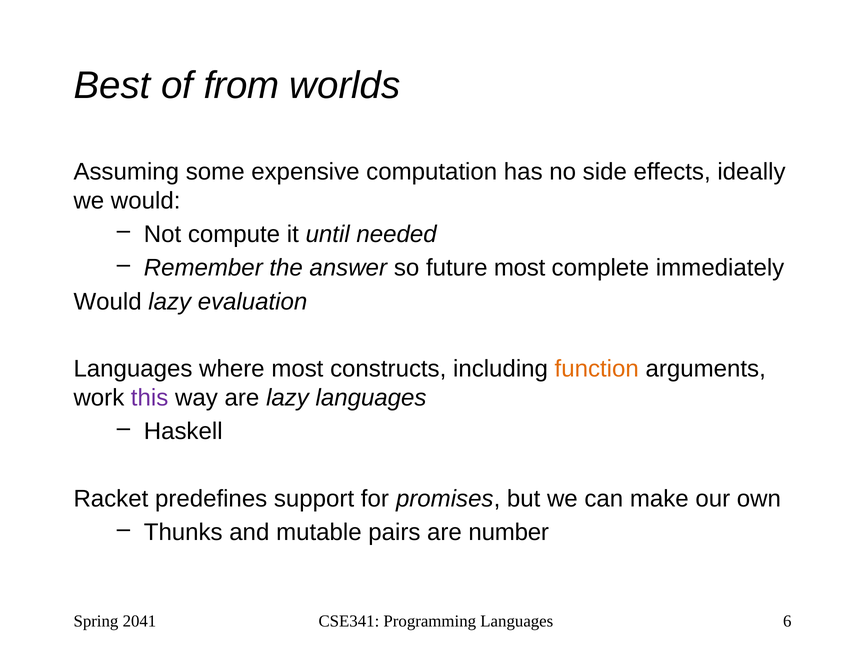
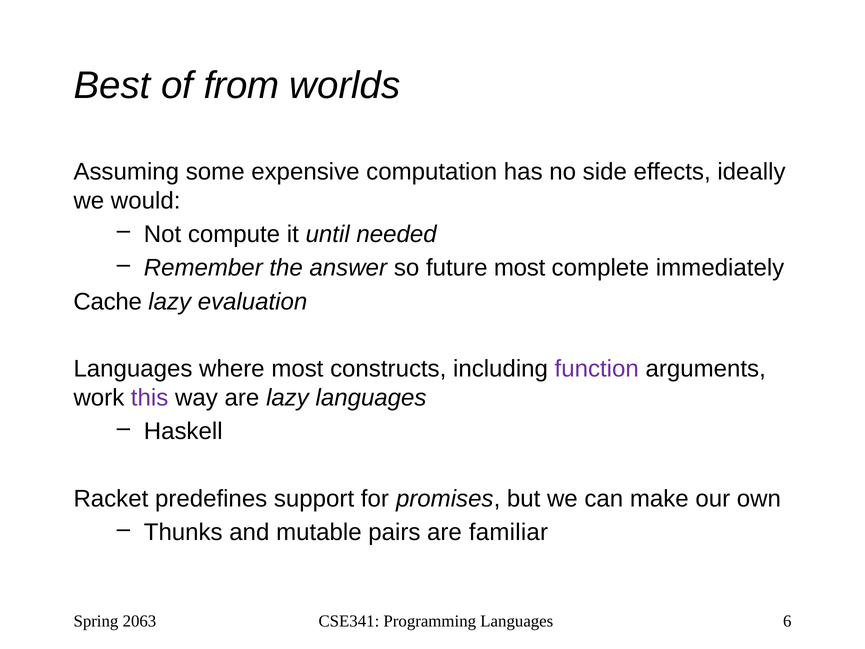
Would: Would -> Cache (108, 302)
function colour: orange -> purple (597, 369)
number: number -> familiar (509, 532)
2041: 2041 -> 2063 (139, 621)
